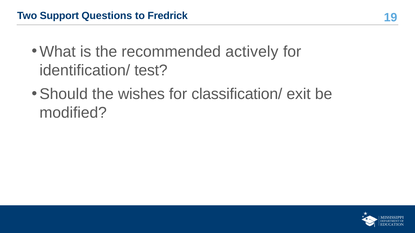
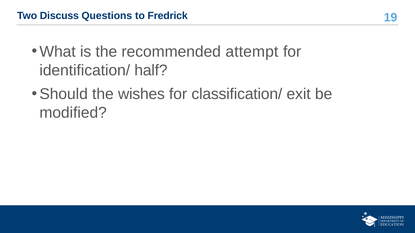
Support: Support -> Discuss (59, 16)
actively: actively -> attempt (252, 52)
test: test -> half (151, 70)
